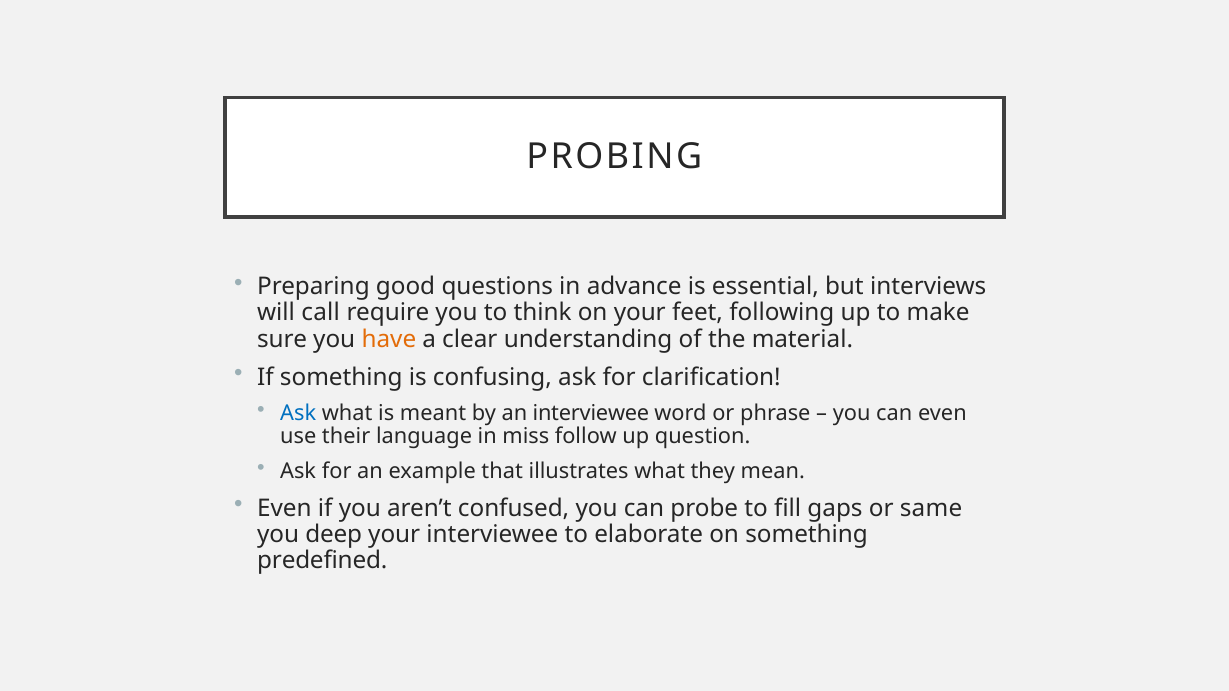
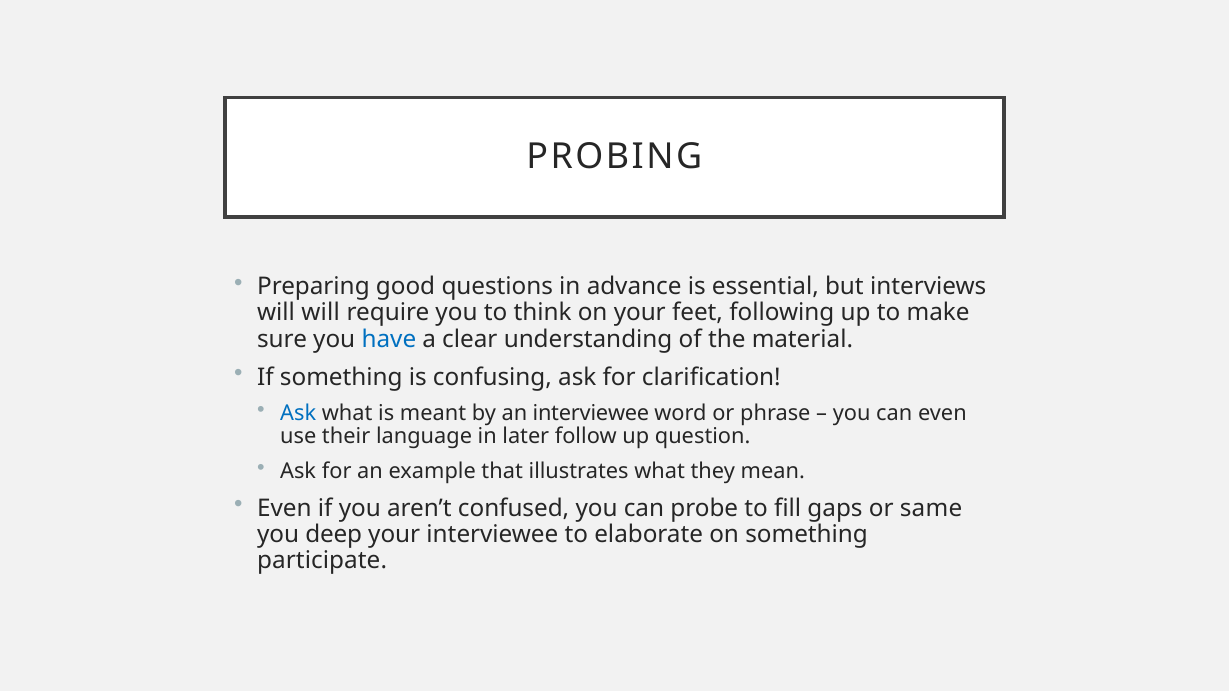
will call: call -> will (321, 313)
have colour: orange -> blue (389, 339)
miss: miss -> later (526, 437)
predefined: predefined -> participate (322, 561)
